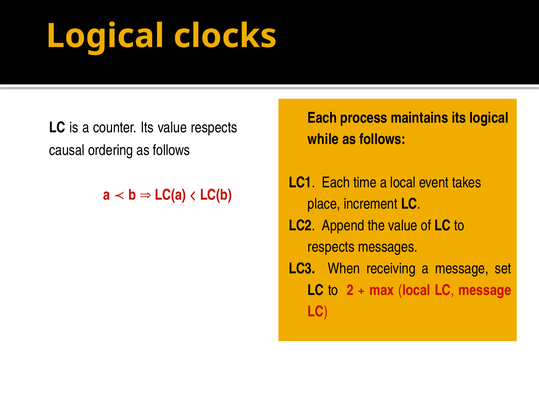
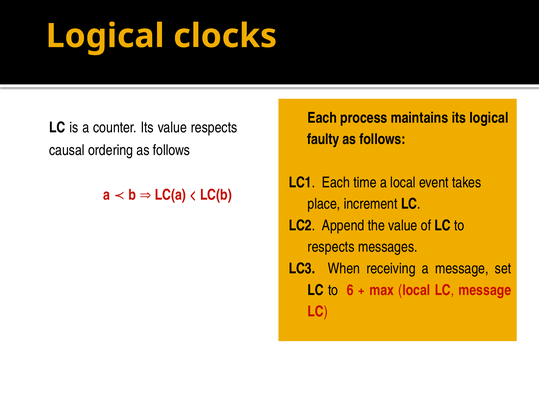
while: while -> faulty (323, 139)
2: 2 -> 6 (350, 290)
